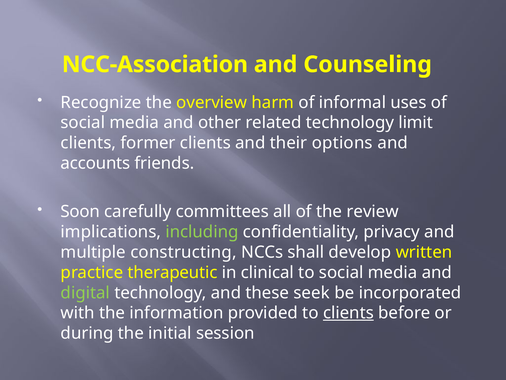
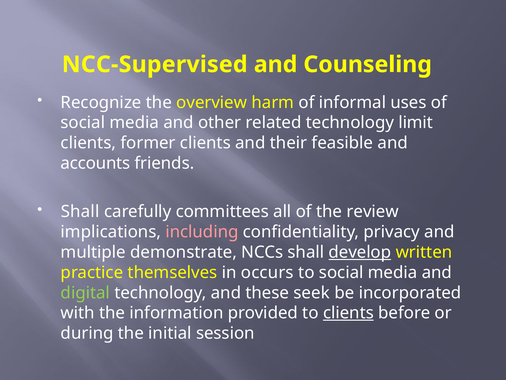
NCC-Association: NCC-Association -> NCC-Supervised (155, 64)
options: options -> feasible (342, 143)
Soon: Soon -> Shall (80, 211)
including colour: light green -> pink (202, 232)
constructing: constructing -> demonstrate (184, 252)
develop underline: none -> present (360, 252)
therapeutic: therapeutic -> themselves (172, 272)
clinical: clinical -> occurs (267, 272)
